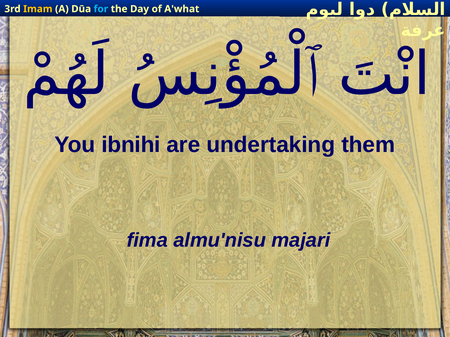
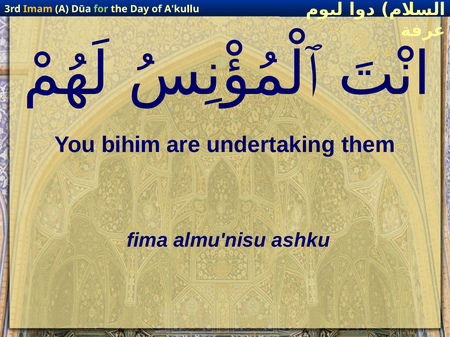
for colour: light blue -> light green (101, 9)
A'what: A'what -> A'kullu (182, 9)
ibnihi: ibnihi -> bihim (131, 145)
majari: majari -> ashku (301, 241)
